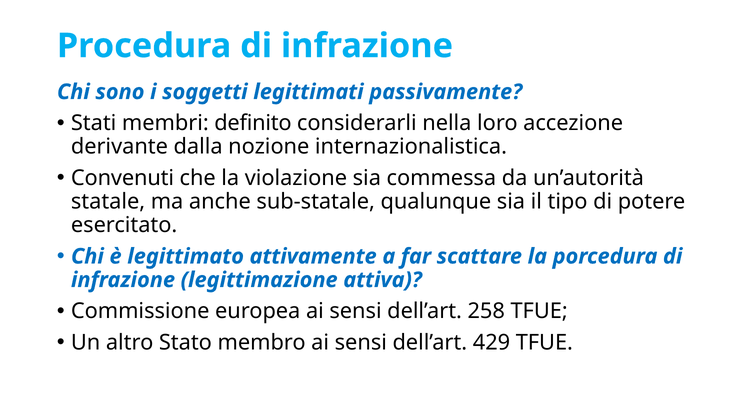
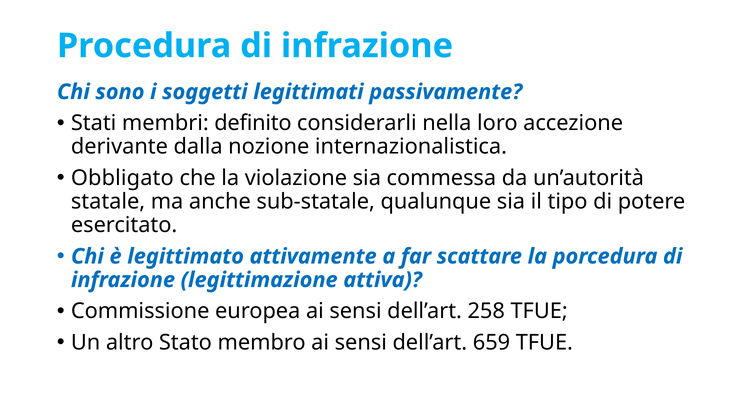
Convenuti: Convenuti -> Obbligato (122, 178)
429: 429 -> 659 (491, 343)
